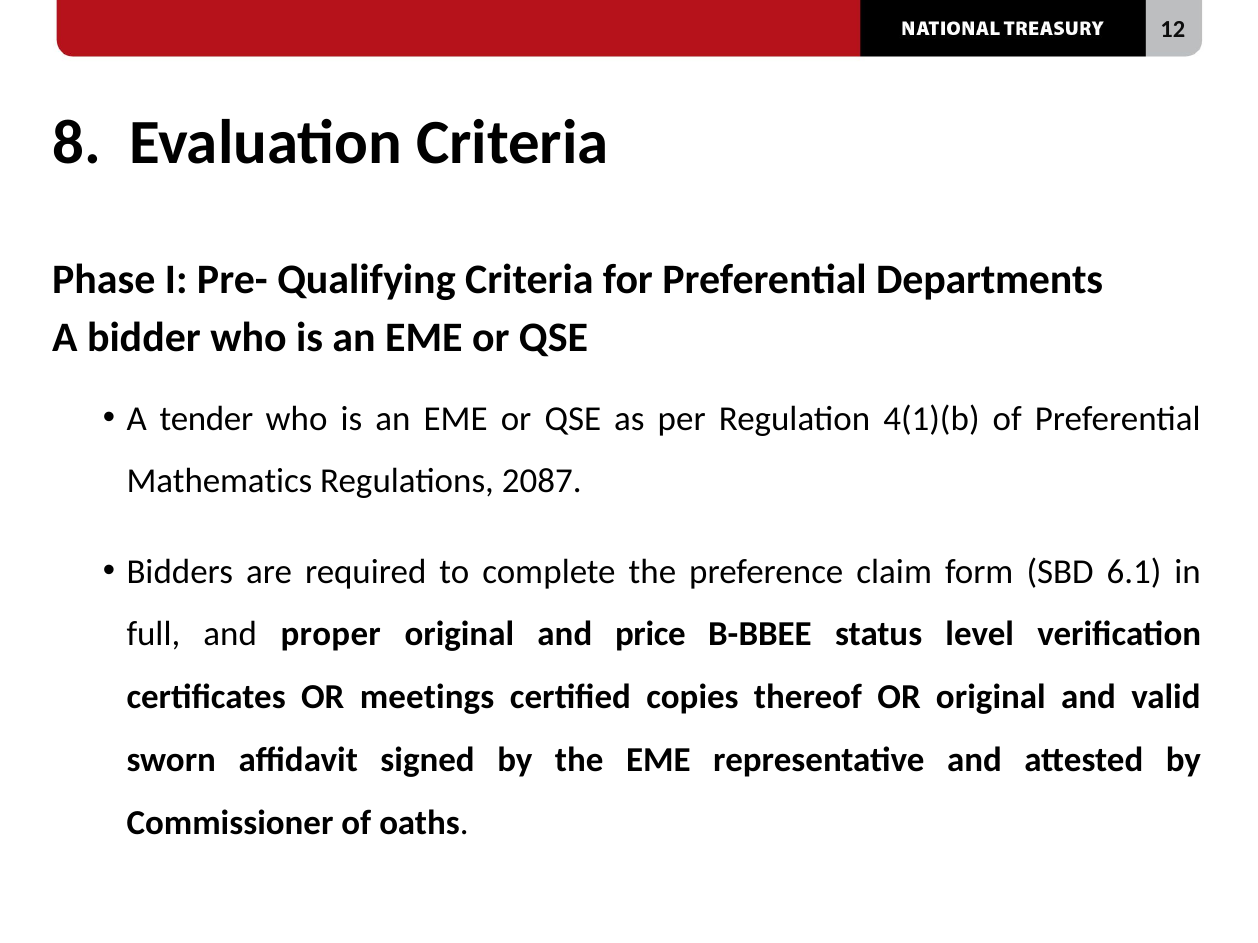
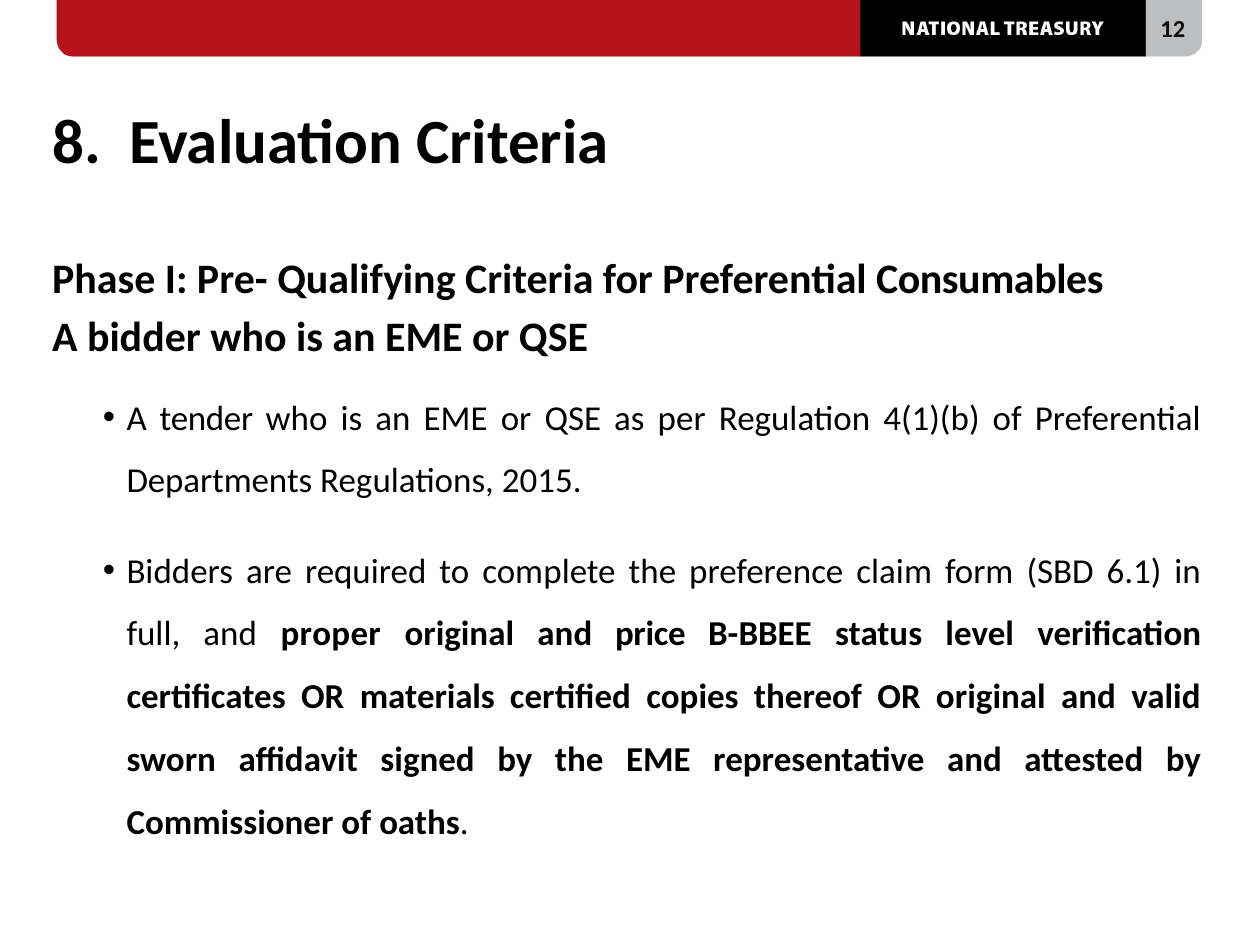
Departments: Departments -> Consumables (990, 280)
Mathematics: Mathematics -> Departments (219, 482)
2087: 2087 -> 2015 (542, 482)
meetings: meetings -> materials (427, 698)
